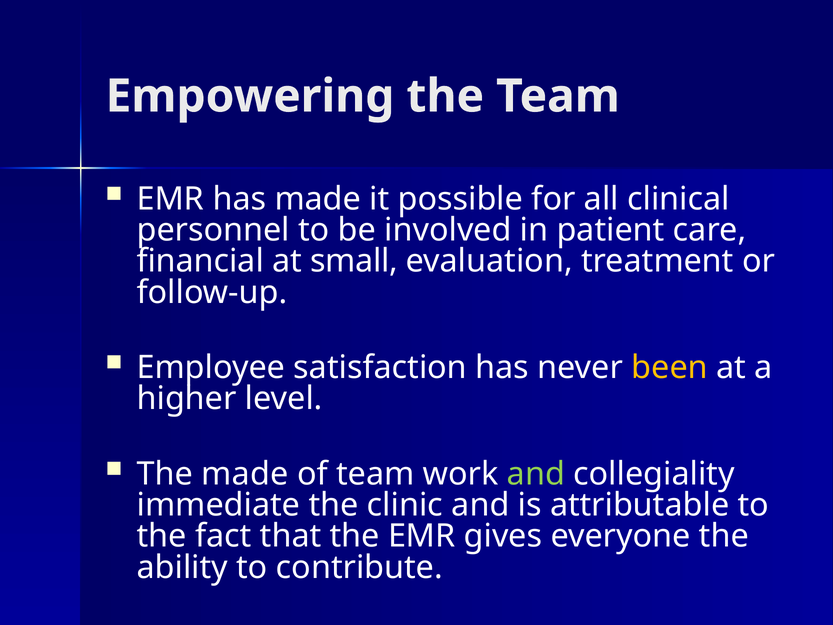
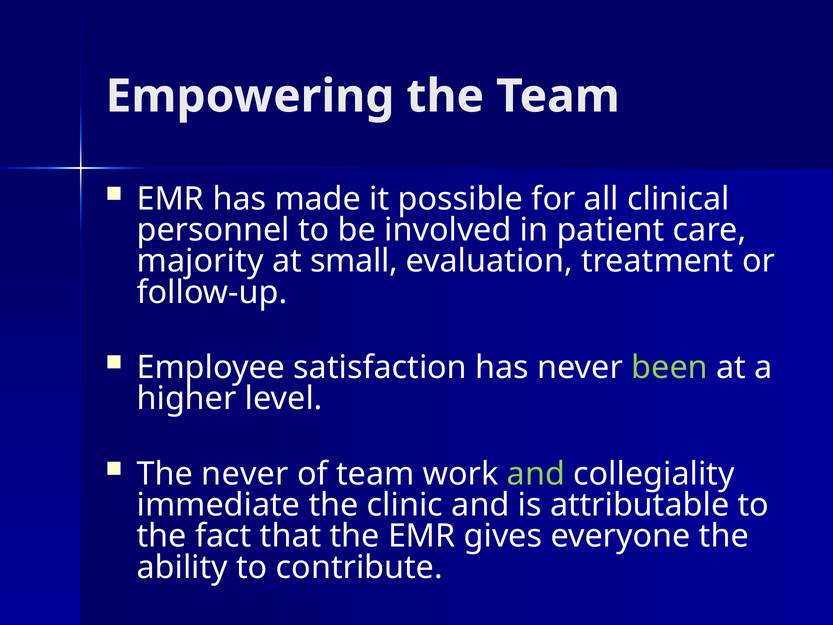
financial: financial -> majority (200, 261)
been colour: yellow -> light green (670, 367)
The made: made -> never (245, 474)
